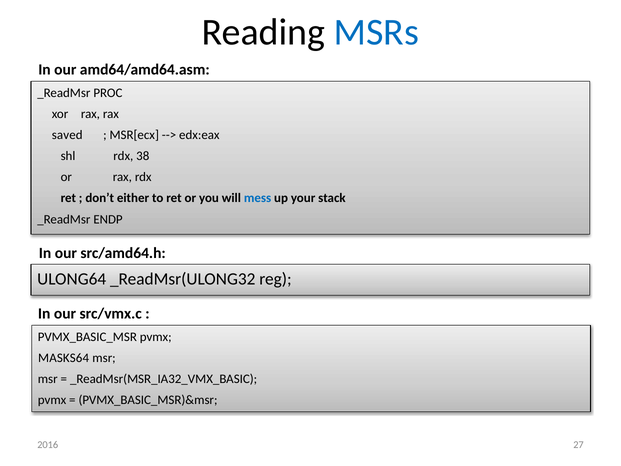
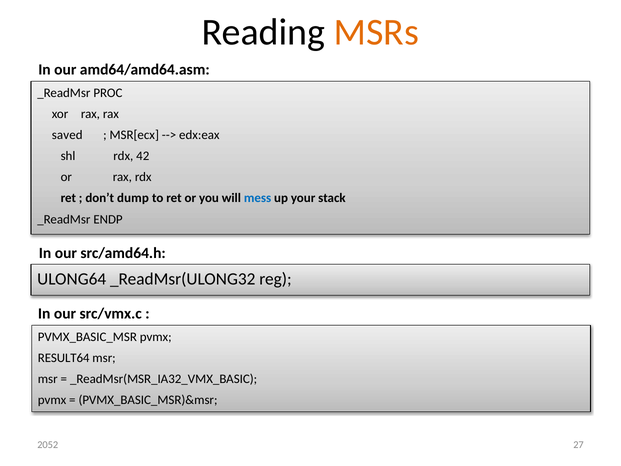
MSRs colour: blue -> orange (376, 32)
38: 38 -> 42 (143, 156)
either: either -> dump (133, 198)
MASKS64: MASKS64 -> RESULT64 (64, 358)
2016: 2016 -> 2052 (48, 445)
